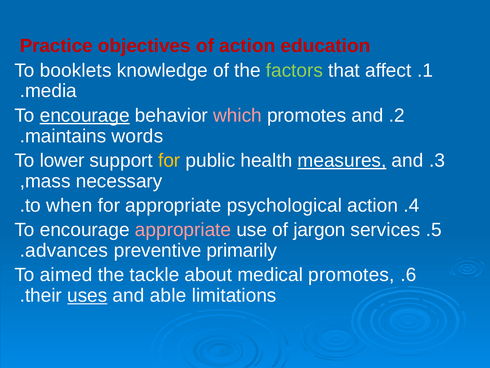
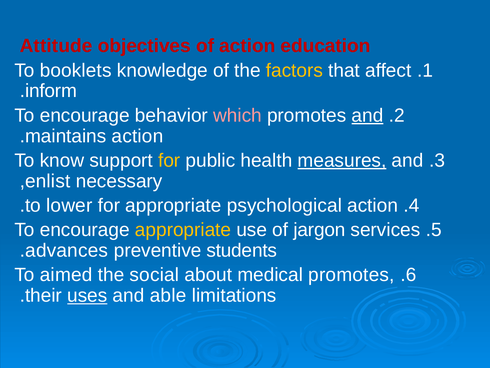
Practice: Practice -> Attitude (56, 46)
factors colour: light green -> yellow (294, 70)
media: media -> inform (51, 91)
encourage underline: present -> none (85, 115)
and underline: none -> present (367, 115)
maintains words: words -> action (137, 136)
lower: lower -> know (62, 160)
mass: mass -> enlist (48, 181)
when: when -> lower (69, 205)
appropriate colour: pink -> yellow (183, 230)
primarily: primarily -> students (242, 250)
tackle: tackle -> social (154, 275)
